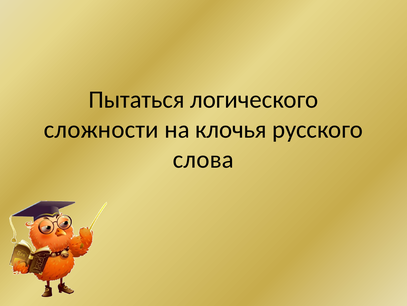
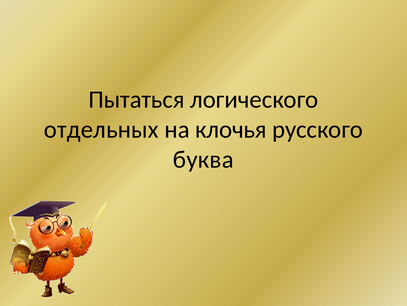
сложности: сложности -> отдельных (101, 129)
слова: слова -> буква (203, 159)
